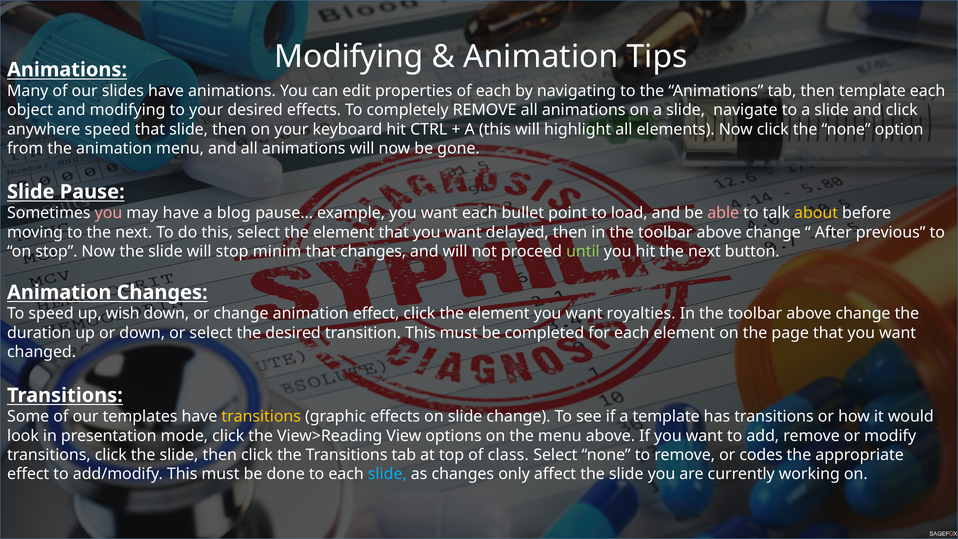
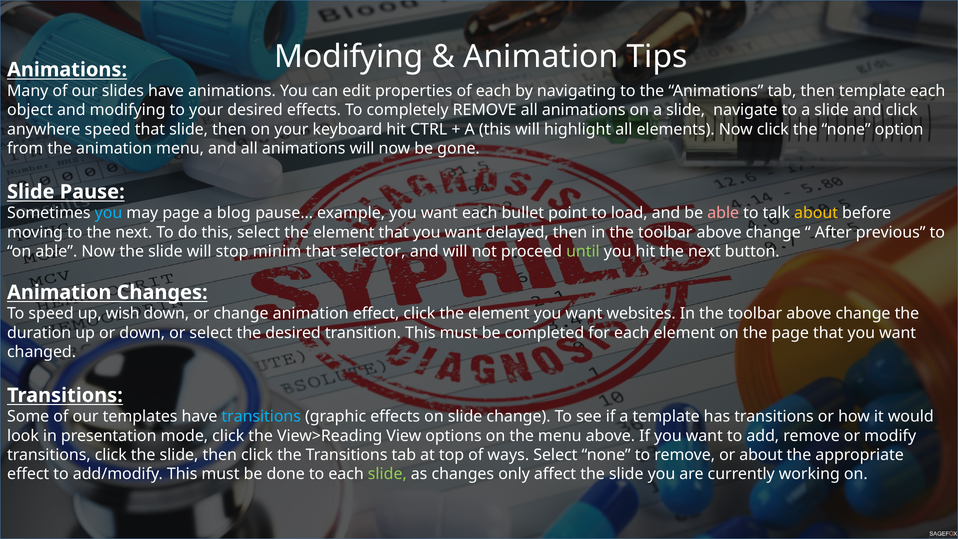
you colour: pink -> light blue (108, 213)
may have: have -> page (181, 213)
on stop: stop -> able (56, 251)
that changes: changes -> selector (373, 251)
royalties: royalties -> websites (641, 314)
transitions colour: yellow -> light blue (261, 417)
class: class -> ways (508, 455)
or codes: codes -> about (761, 455)
slide colour: light blue -> light green (387, 474)
